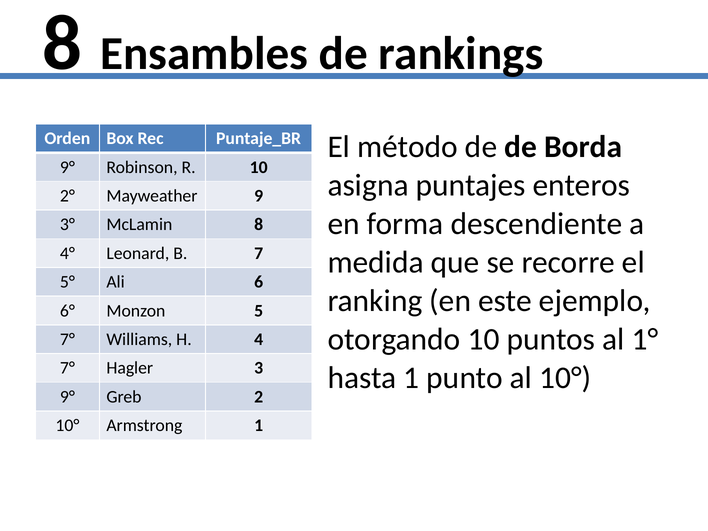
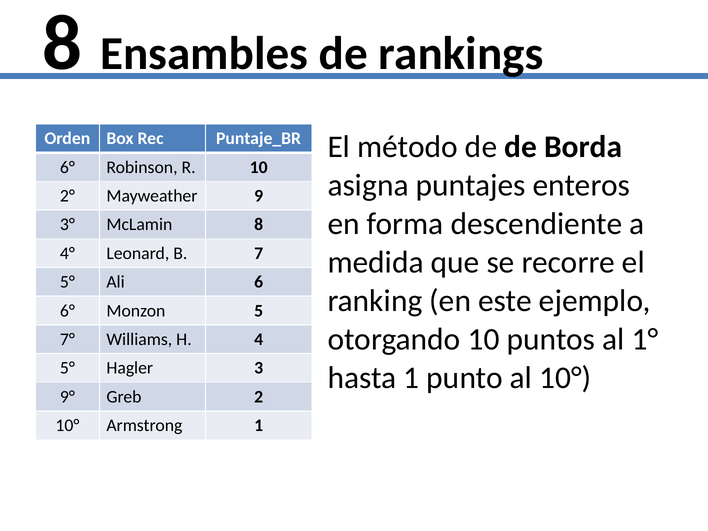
9°: 9° -> 6° (67, 167)
7°: 7° -> 5° (67, 368)
